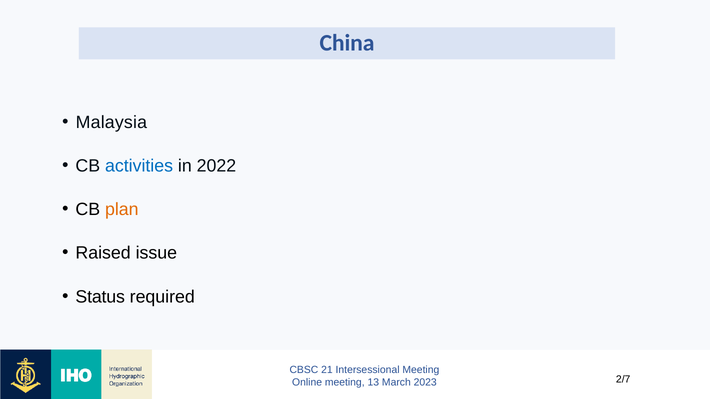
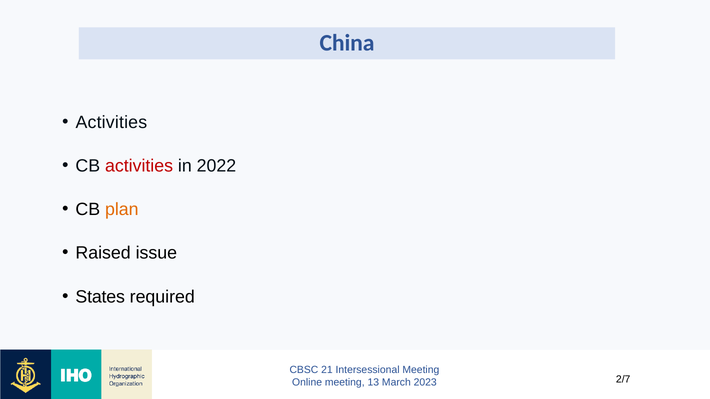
Malaysia: Malaysia -> Activities (111, 123)
activities colour: blue -> red (139, 166)
Status: Status -> States (100, 297)
